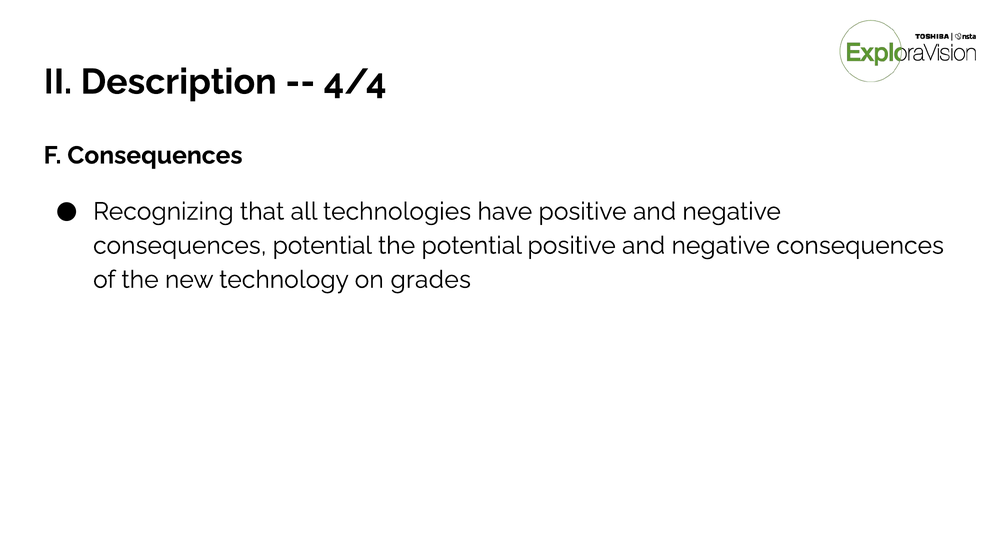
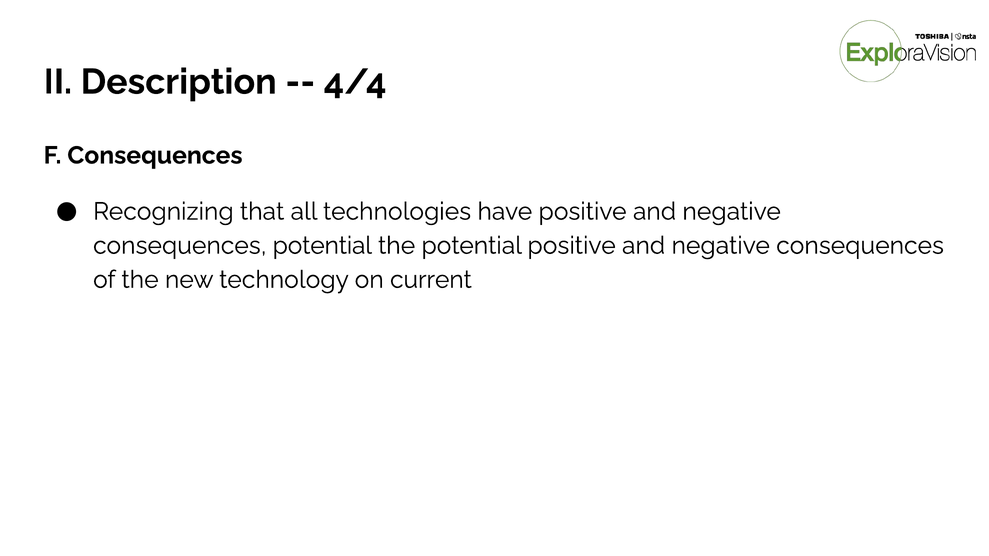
grades: grades -> current (431, 280)
